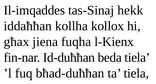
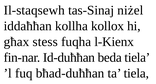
Il-imqaddes: Il-imqaddes -> Il-staqsewh (34, 10)
hekk: hekk -> niżel (130, 10)
jiena: jiena -> stess (45, 42)
